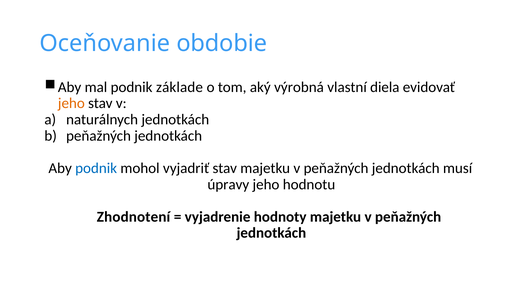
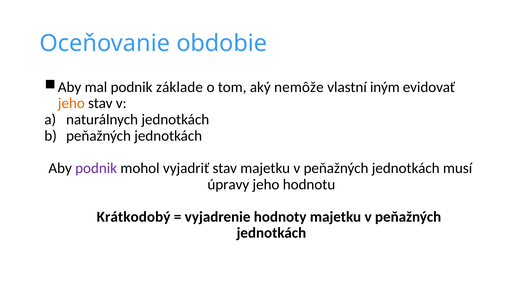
výrobná: výrobná -> nemôže (299, 87)
diela: diela -> iným (385, 87)
podnik colour: blue -> purple (96, 168)
Zhodnotení: Zhodnotení -> Krátkodobý (134, 217)
